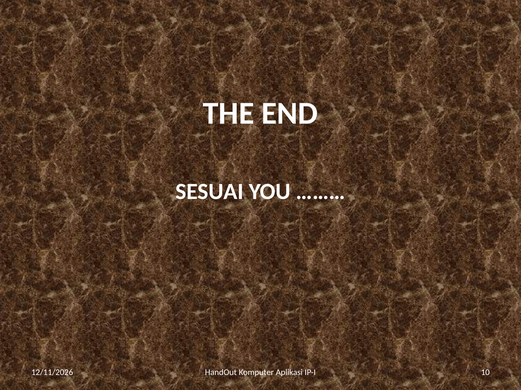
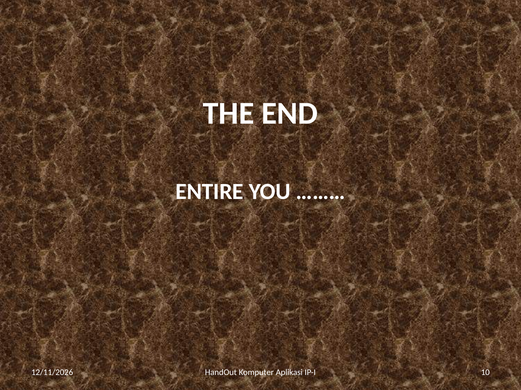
SESUAI: SESUAI -> ENTIRE (210, 192)
